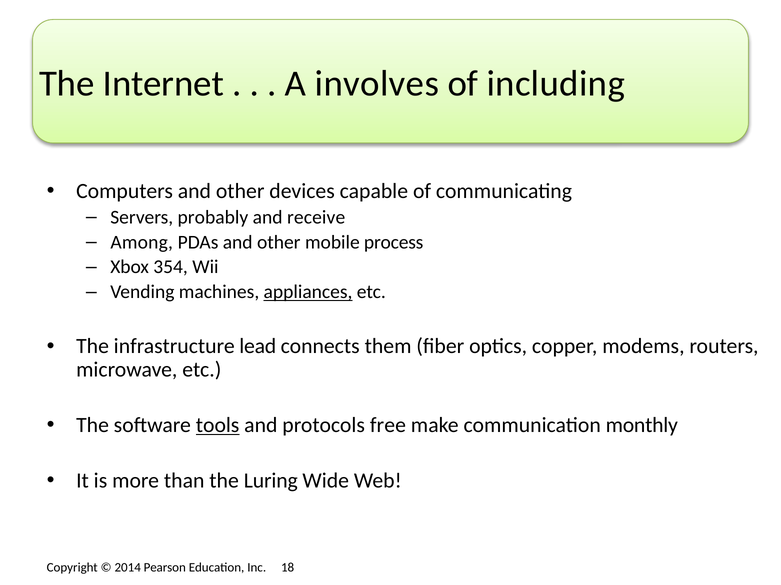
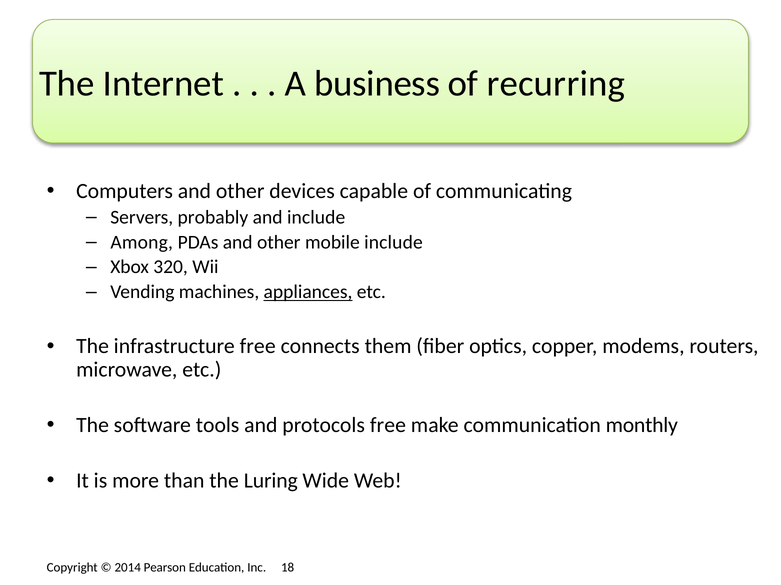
involves: involves -> business (377, 84)
including: including -> recurring (556, 84)
and receive: receive -> include (316, 217)
mobile process: process -> include (393, 242)
354: 354 -> 320 (171, 267)
infrastructure lead: lead -> free (258, 347)
tools underline: present -> none (218, 426)
